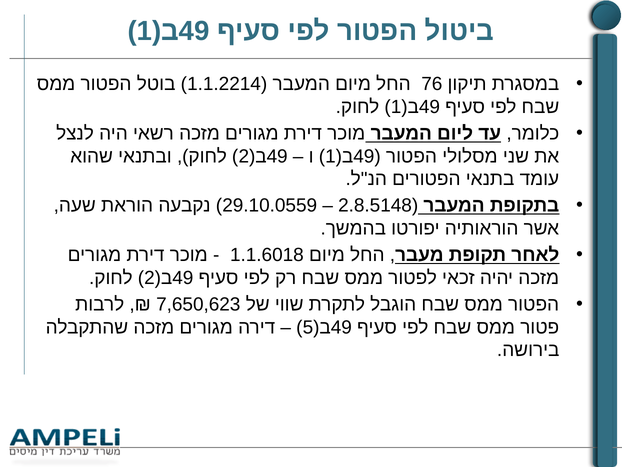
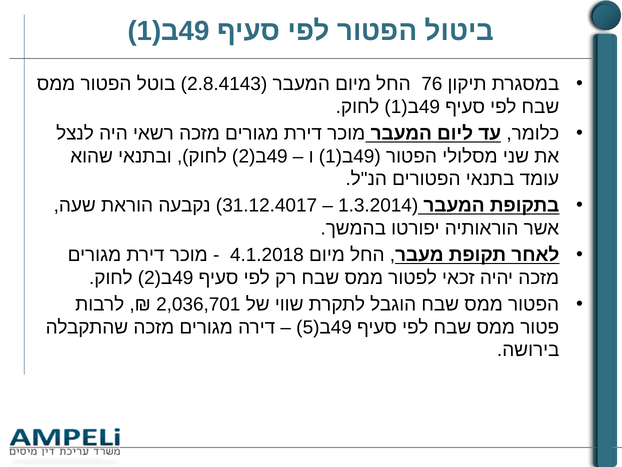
1.1.2214: 1.1.2214 -> 2.8.4143 (224, 84)
29.10.0559: 29.10.0559 -> 31.12.4017 (270, 205)
2.8.5148: 2.8.5148 -> 1.3.2014 (375, 205)
1.1.6018: 1.1.6018 -> 4.1.2018 (267, 255)
7,650,623: 7,650,623 -> 2,036,701 (198, 304)
